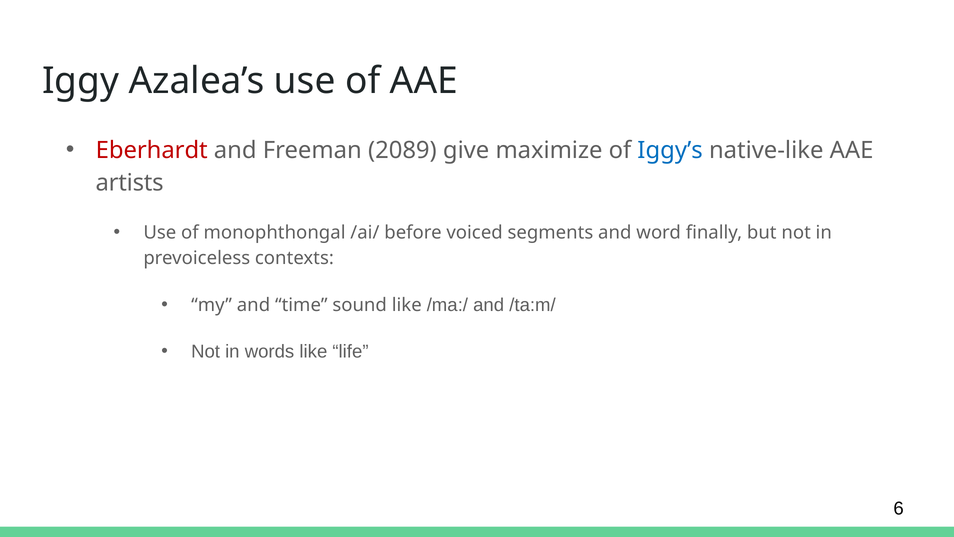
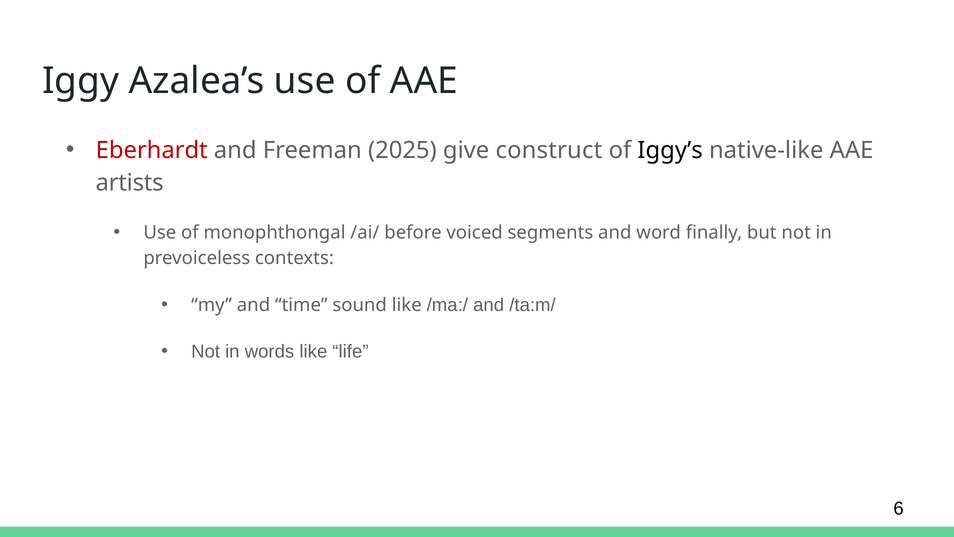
2089: 2089 -> 2025 (402, 150)
maximize: maximize -> construct (549, 150)
Iggy’s colour: blue -> black (670, 150)
